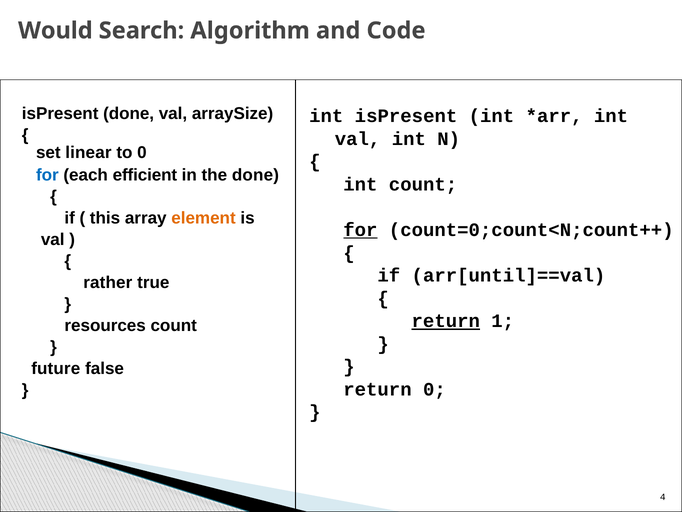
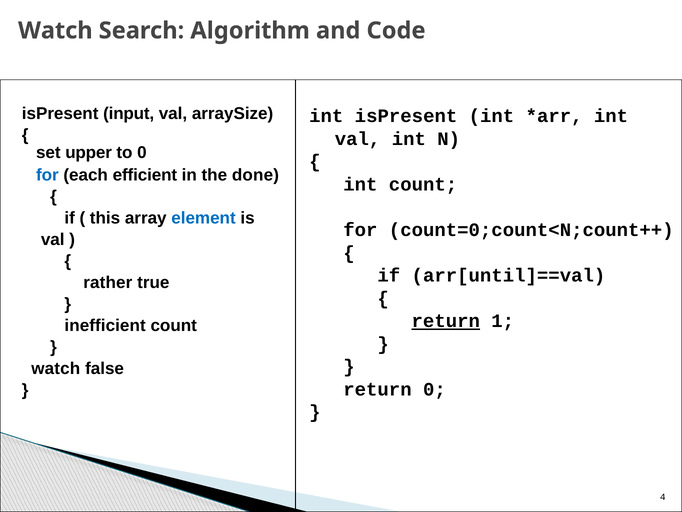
Would: Would -> Watch (55, 31)
isPresent done: done -> input (129, 114)
linear: linear -> upper (89, 152)
element colour: orange -> blue (203, 218)
for underline: present -> none (360, 230)
resources: resources -> inefficient (105, 325)
future: future -> watch (56, 368)
